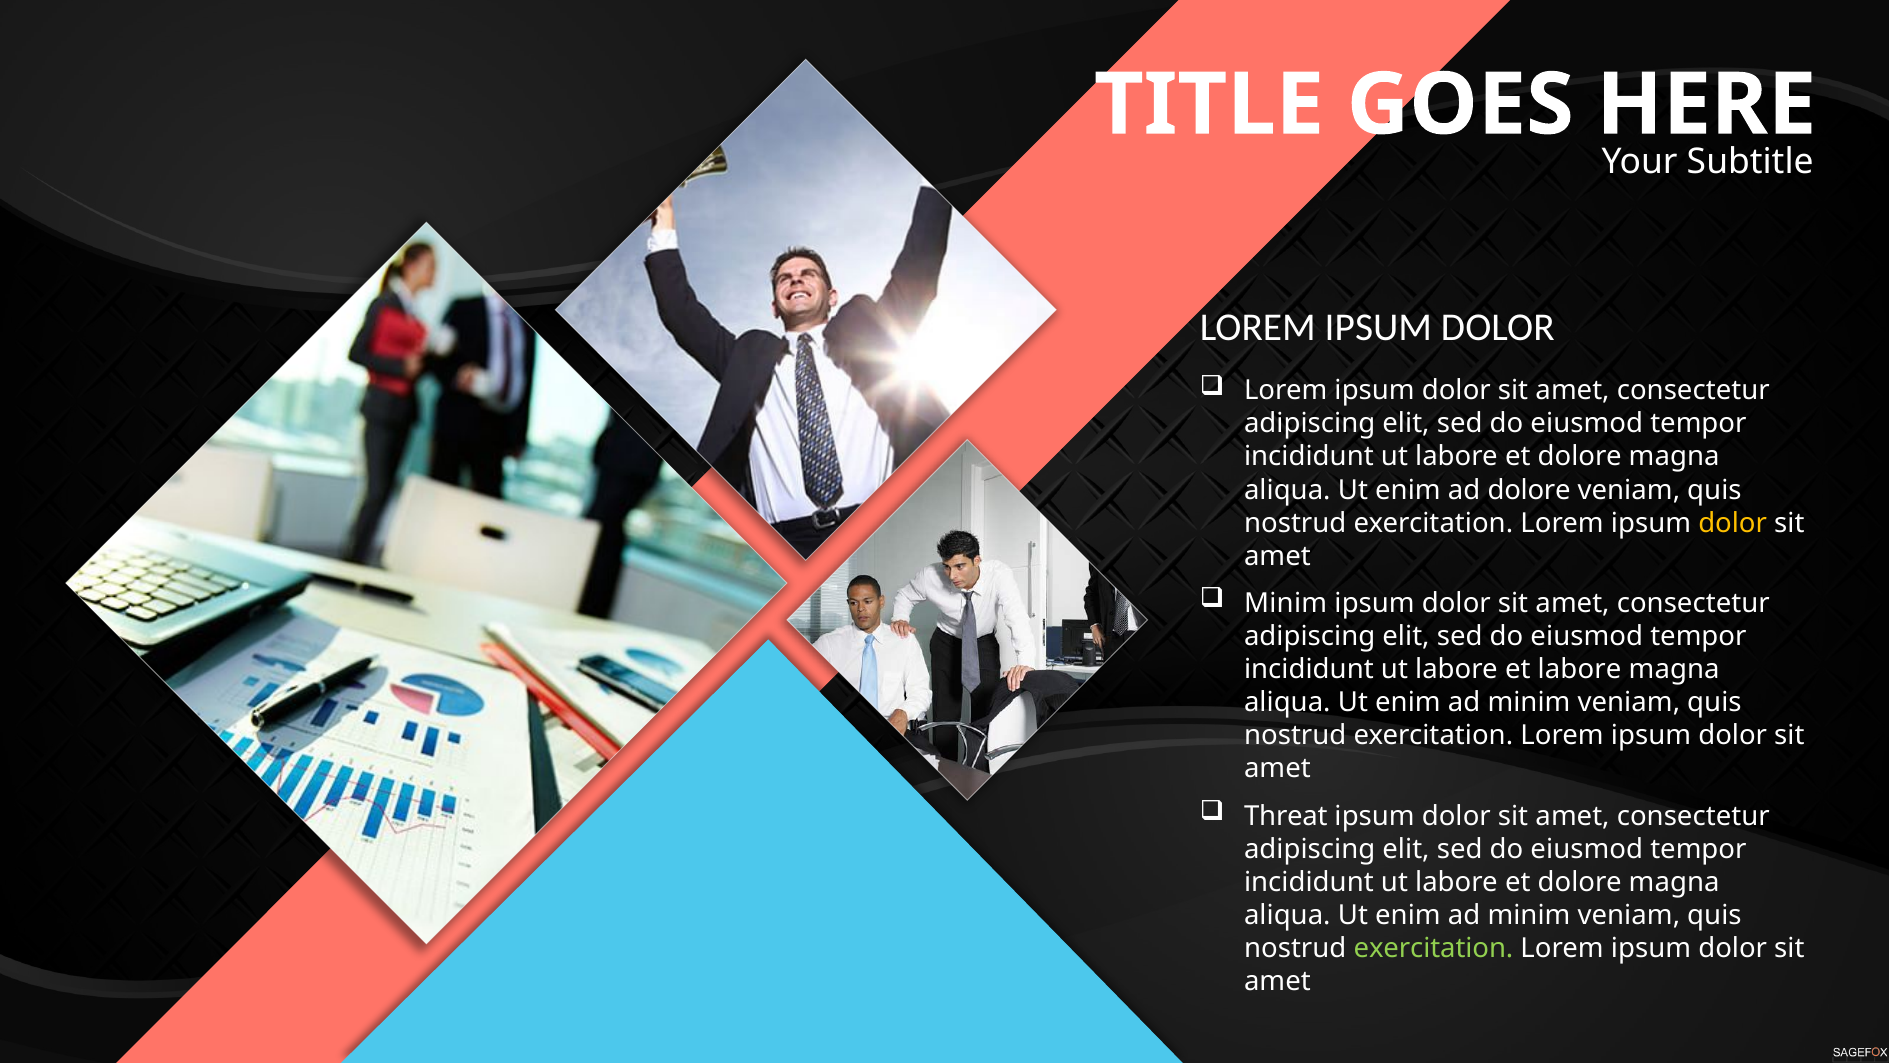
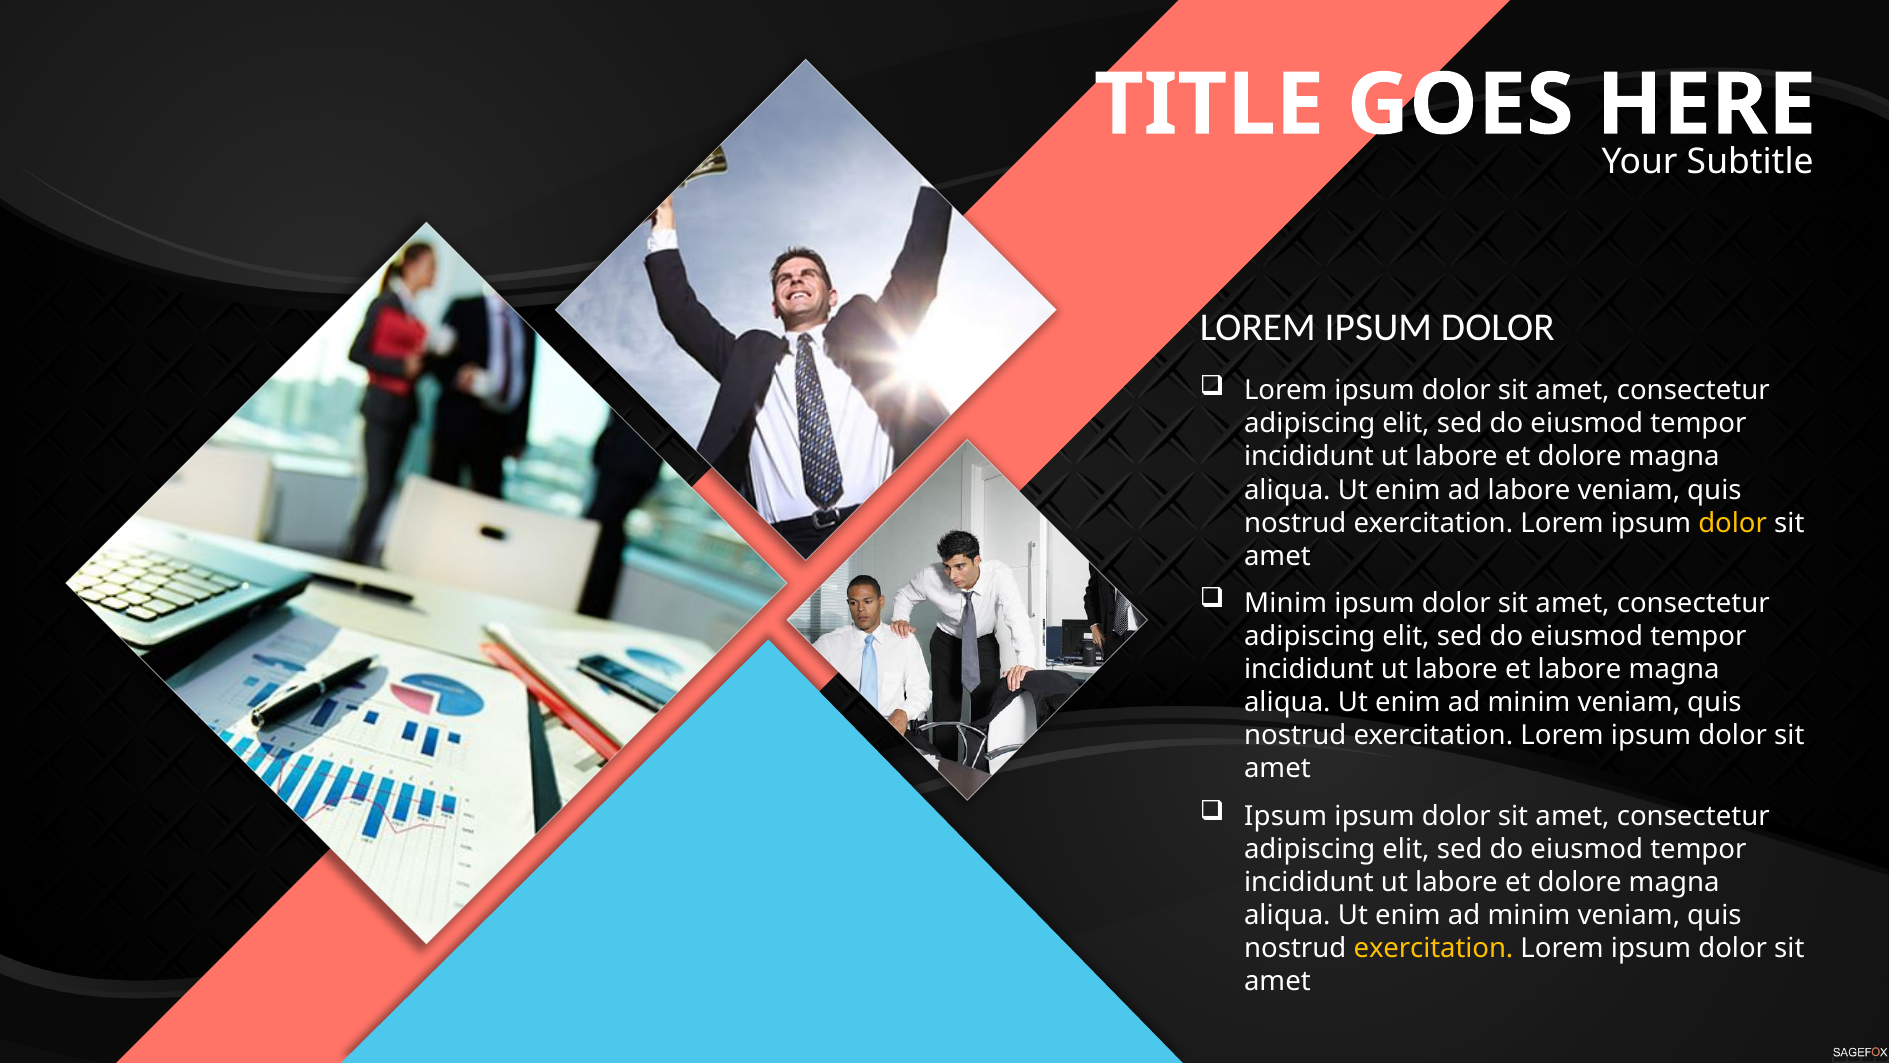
ad dolore: dolore -> labore (1529, 490)
Threat: Threat -> Ipsum (1286, 816)
exercitation colour: light green -> yellow (1433, 948)
